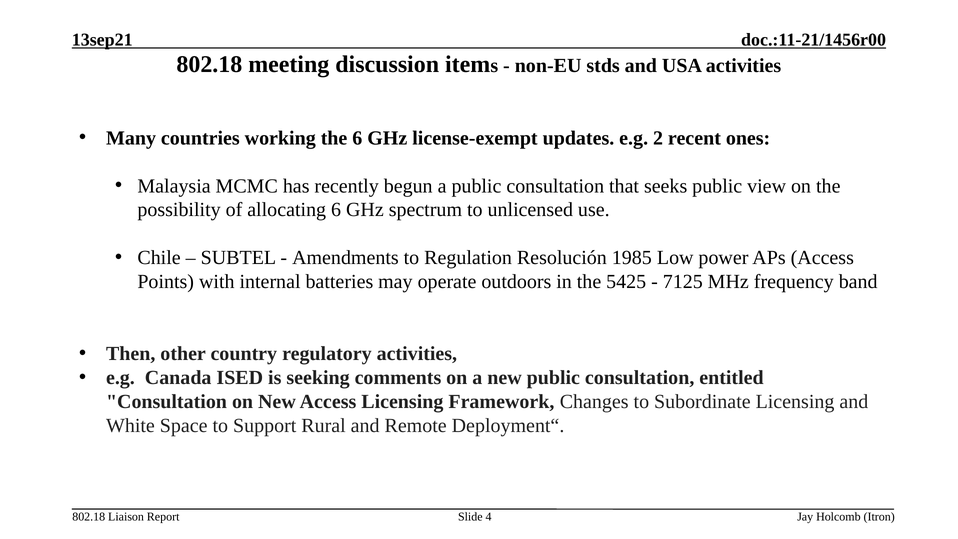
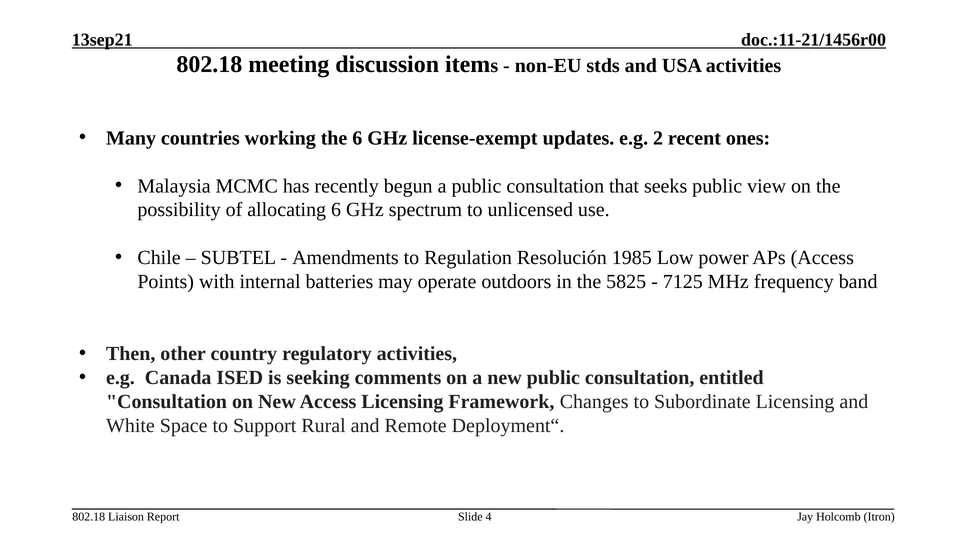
5425: 5425 -> 5825 (626, 282)
